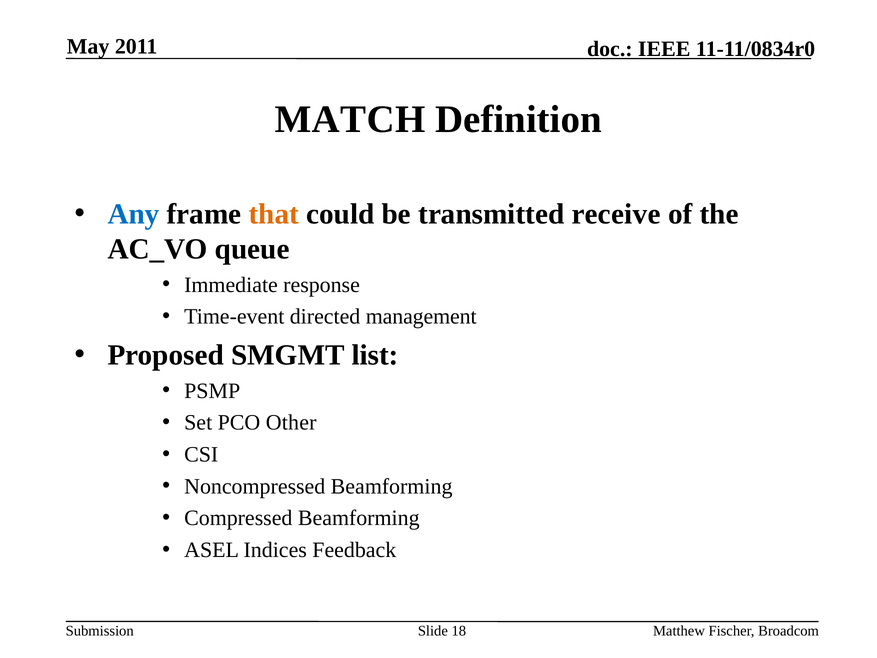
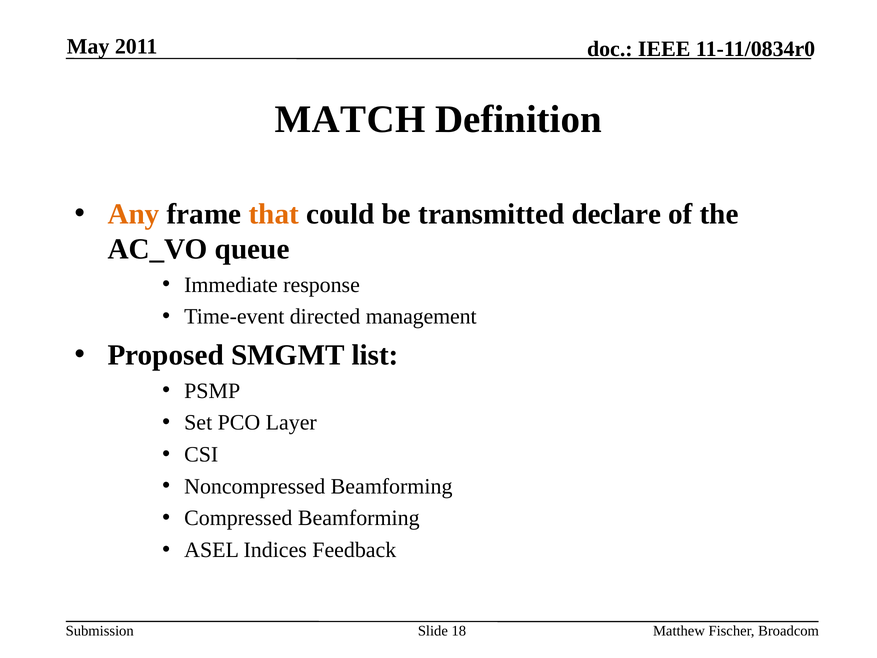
Any colour: blue -> orange (133, 214)
receive: receive -> declare (616, 214)
Other: Other -> Layer (291, 423)
